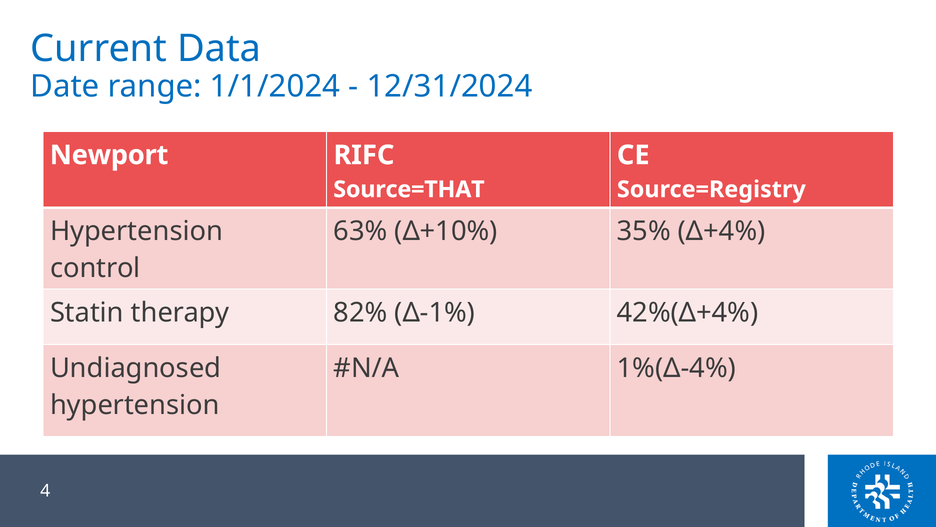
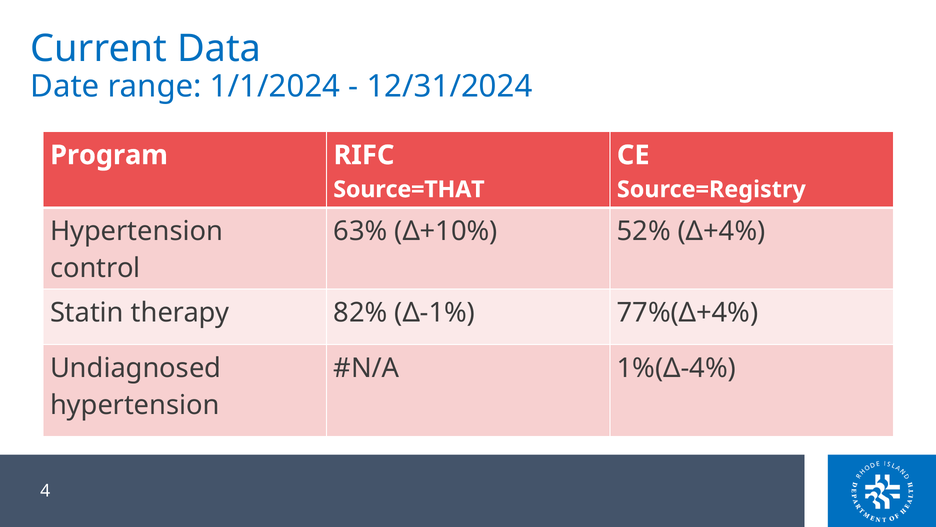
Newport: Newport -> Program (109, 155)
35%: 35% -> 52% (644, 231)
42%(Δ+4%: 42%(Δ+4% -> 77%(Δ+4% (688, 312)
